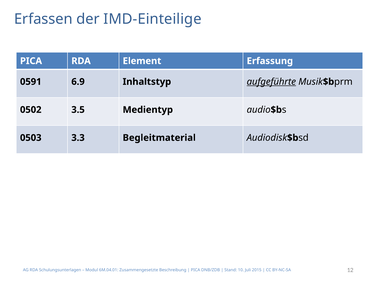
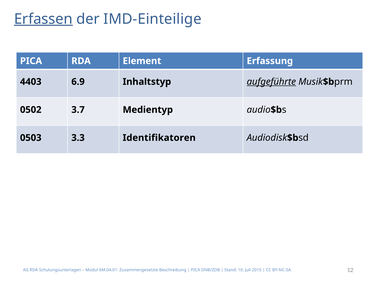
Erfassen underline: none -> present (43, 19)
0591: 0591 -> 4403 (31, 82)
3.5: 3.5 -> 3.7 (78, 110)
Begleitmaterial: Begleitmaterial -> Identifikatoren (159, 138)
